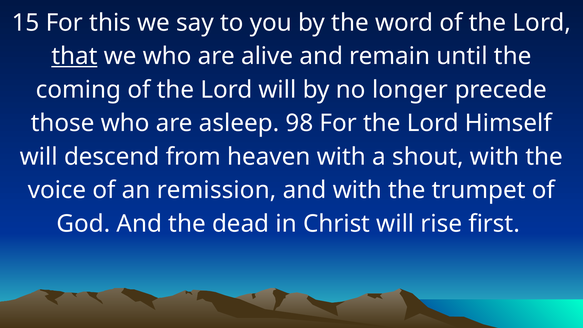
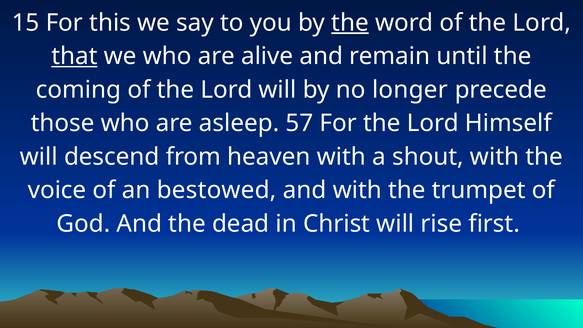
the underline: none -> present (350, 23)
98: 98 -> 57 (299, 123)
remission: remission -> bestowed (217, 190)
